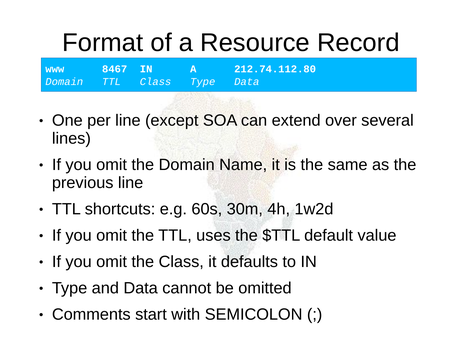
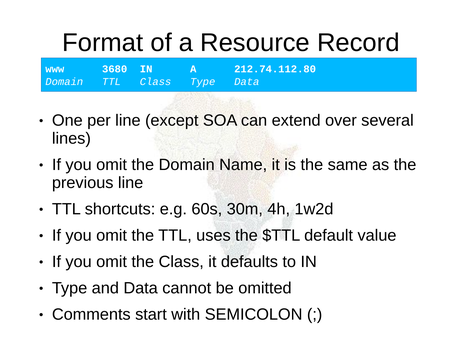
8467: 8467 -> 3680 (115, 69)
